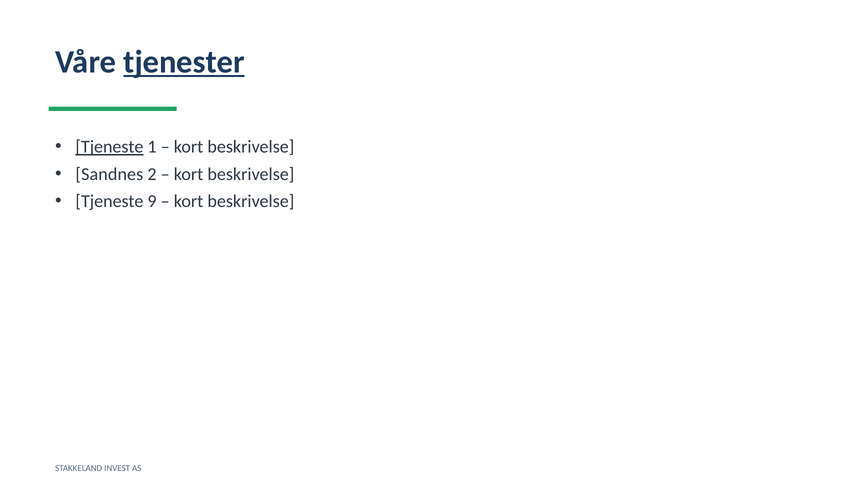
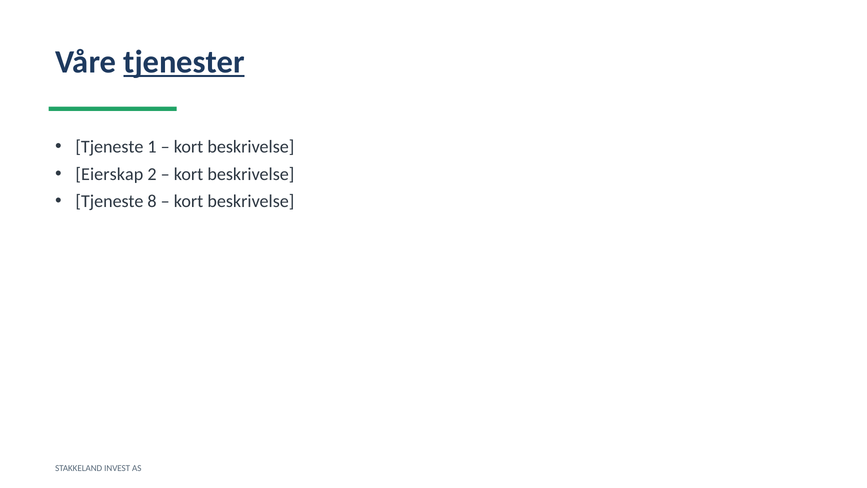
Tjeneste underline: present -> none (109, 147)
Sandnes: Sandnes -> Eierskap (109, 174)
9: 9 -> 8 (152, 201)
